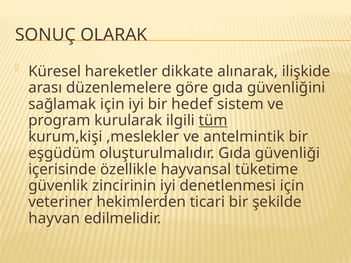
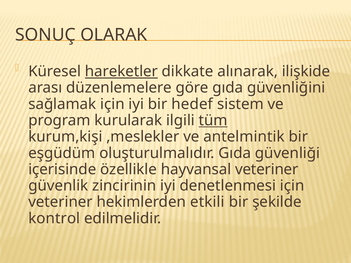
hareketler underline: none -> present (121, 72)
hayvansal tüketime: tüketime -> veteriner (267, 170)
ticari: ticari -> etkili (207, 202)
hayvan: hayvan -> kontrol (54, 219)
